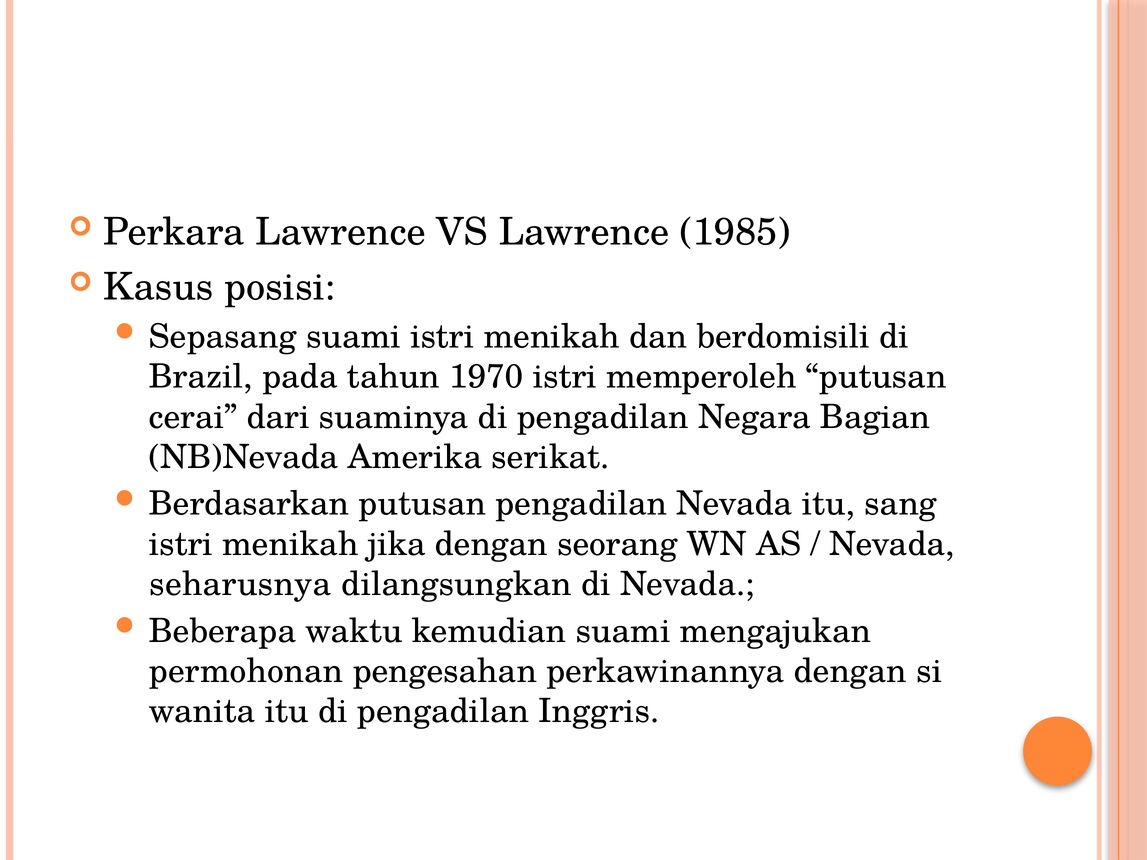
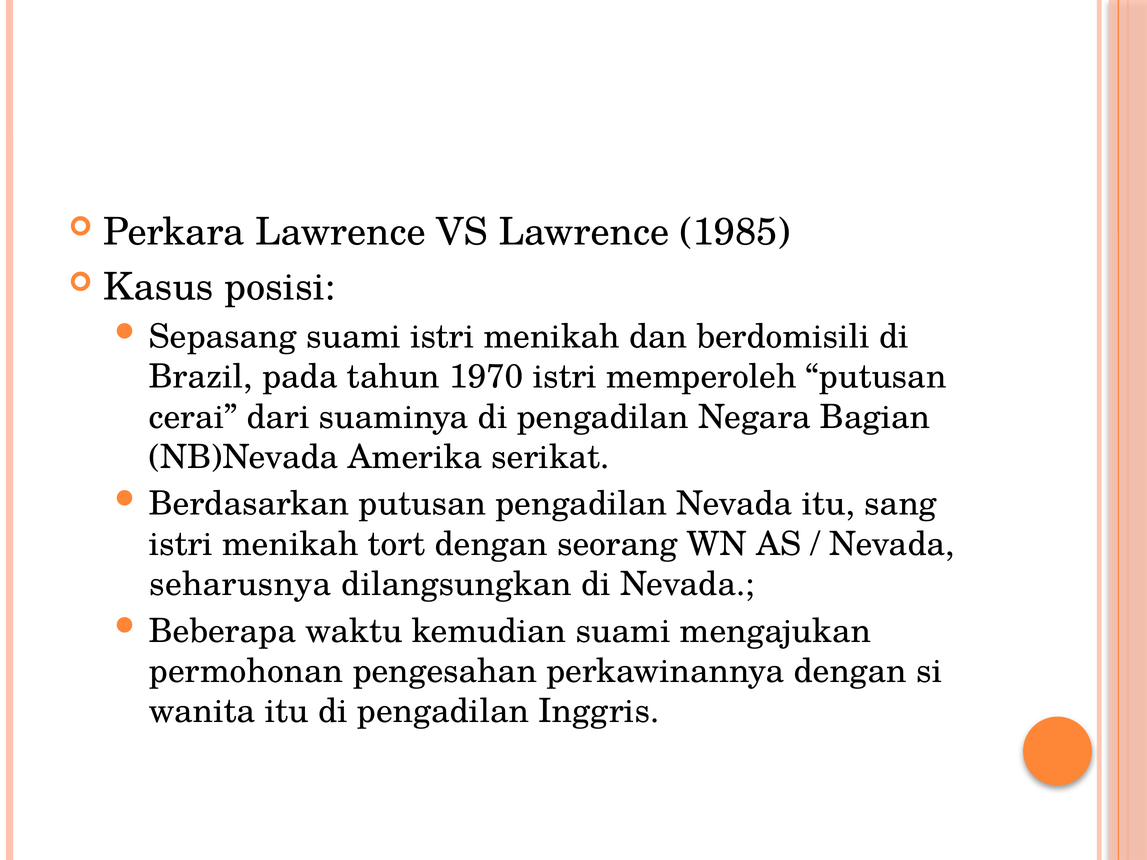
jika: jika -> tort (397, 544)
